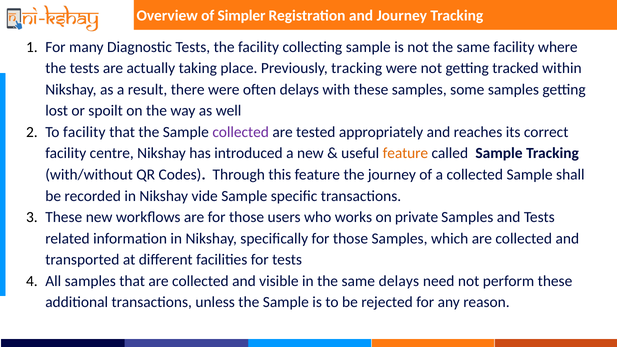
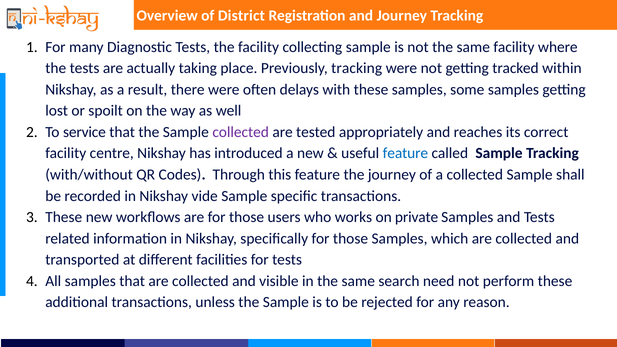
Simpler: Simpler -> District (241, 16)
To facility: facility -> service (84, 132)
feature colour: orange -> blue (405, 153)
same delays: delays -> search (399, 281)
